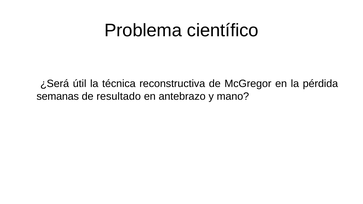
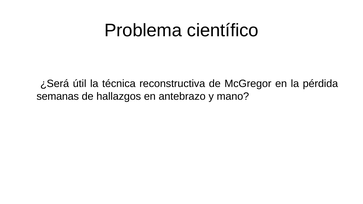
resultado: resultado -> hallazgos (119, 96)
